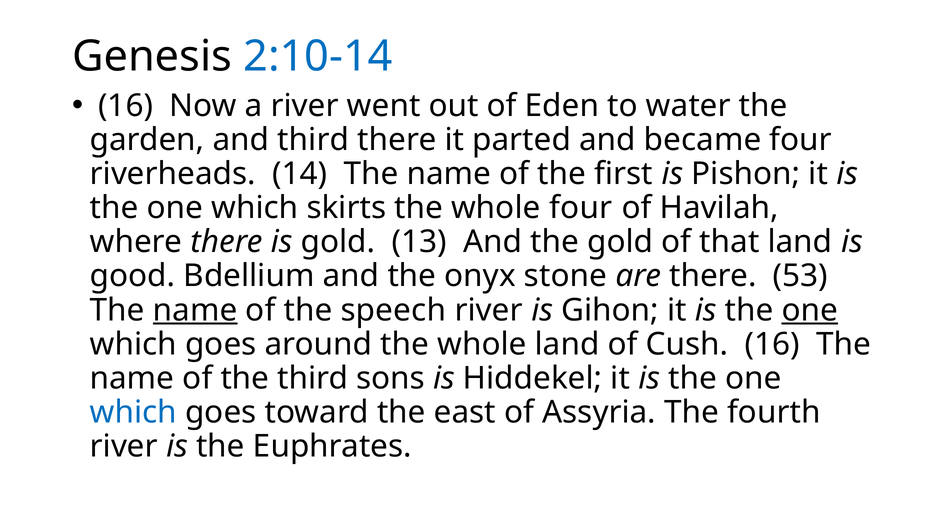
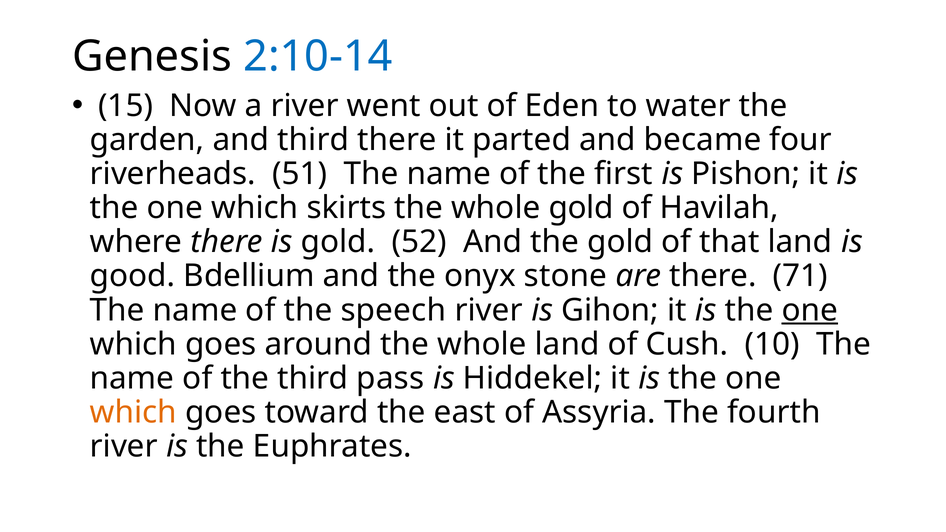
16: 16 -> 15 (126, 106)
14: 14 -> 51 (300, 174)
whole four: four -> gold (581, 208)
13: 13 -> 52 (419, 242)
53: 53 -> 71 (800, 276)
name underline: present -> none (195, 310)
Cush 16: 16 -> 10 (772, 344)
sons: sons -> pass (390, 378)
which colour: blue -> orange (133, 412)
